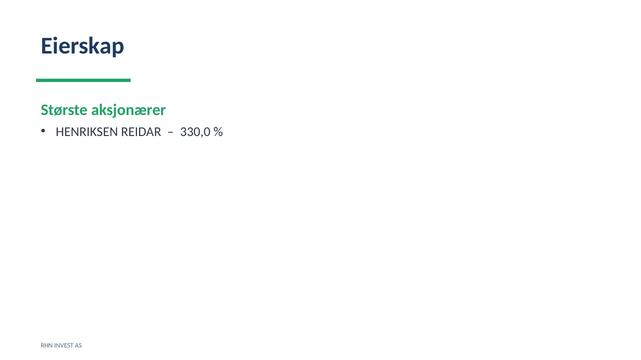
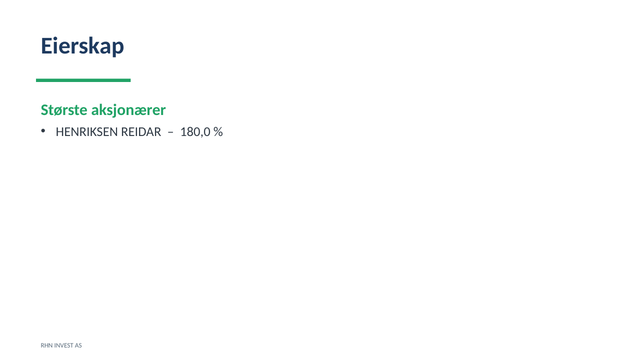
330,0: 330,0 -> 180,0 (195, 132)
